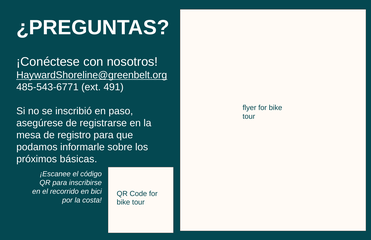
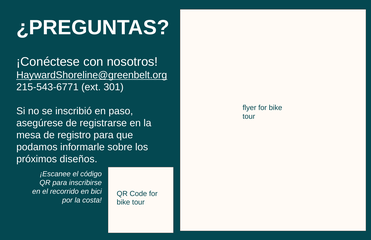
485-543-6771: 485-543-6771 -> 215-543-6771 (47, 87)
491: 491 -> 301 (114, 87)
básicas: básicas -> diseños (79, 159)
